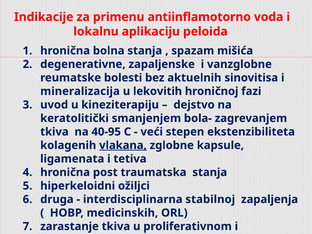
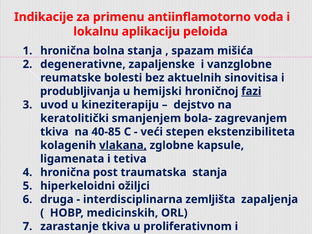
mineralizacija: mineralizacija -> produbljivanja (80, 91)
lekovitih: lekovitih -> hemijski (157, 91)
fazi underline: none -> present (251, 91)
40-95: 40-95 -> 40-85 (106, 132)
stabilnoj: stabilnoj -> zemljišta (210, 199)
